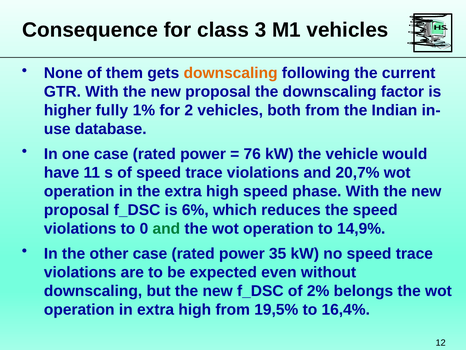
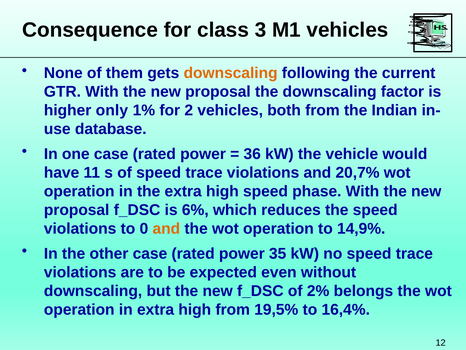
fully: fully -> only (112, 110)
76: 76 -> 36 (252, 154)
and colour: green -> orange (166, 228)
